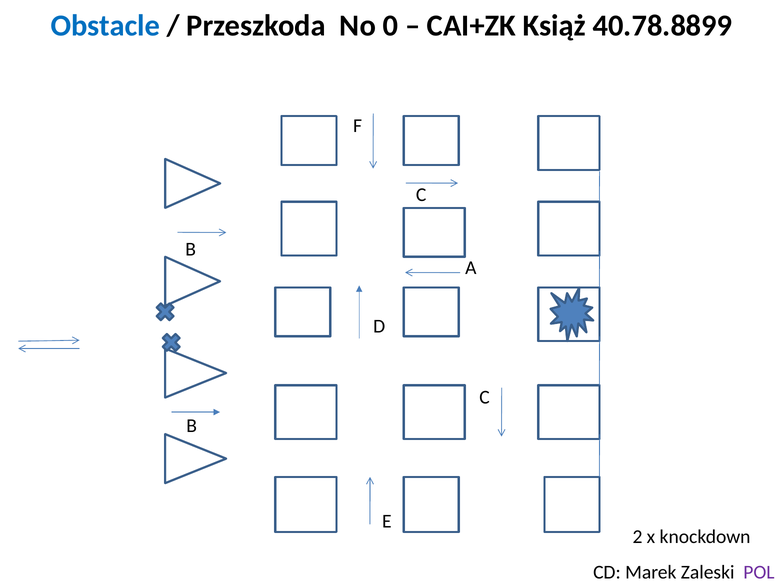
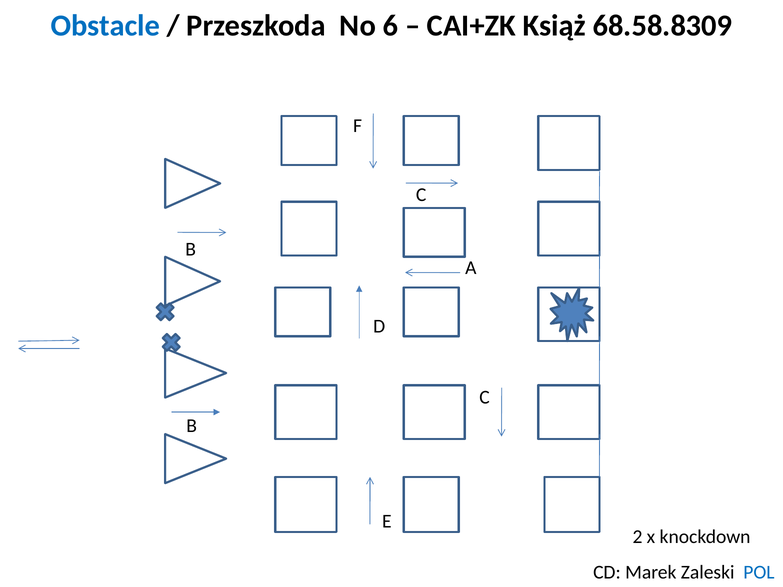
0: 0 -> 6 (390, 26)
40.78.8899: 40.78.8899 -> 68.58.8309 (662, 26)
POL colour: purple -> blue (759, 573)
